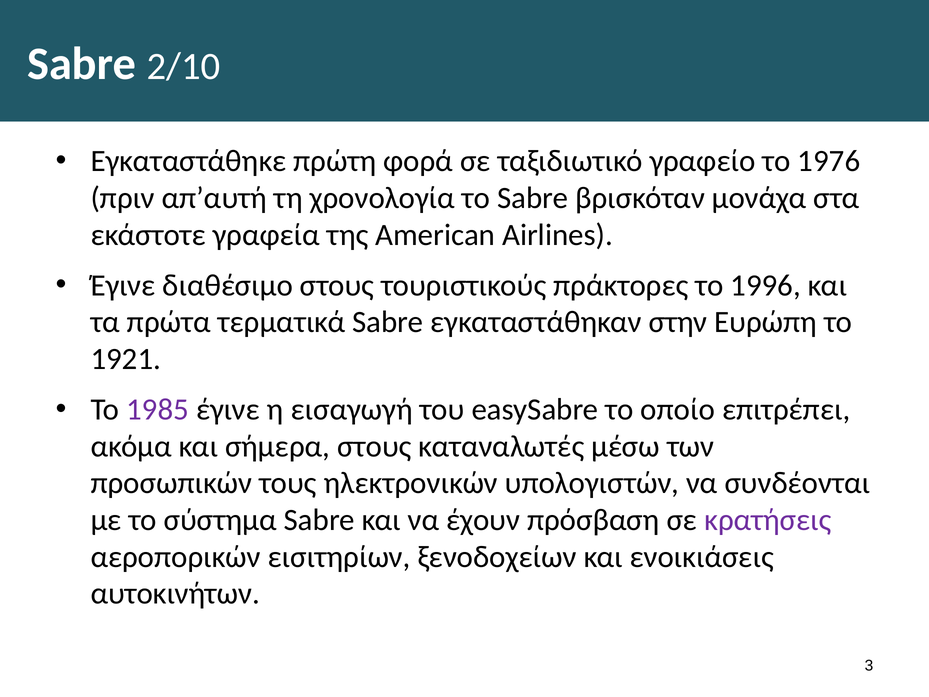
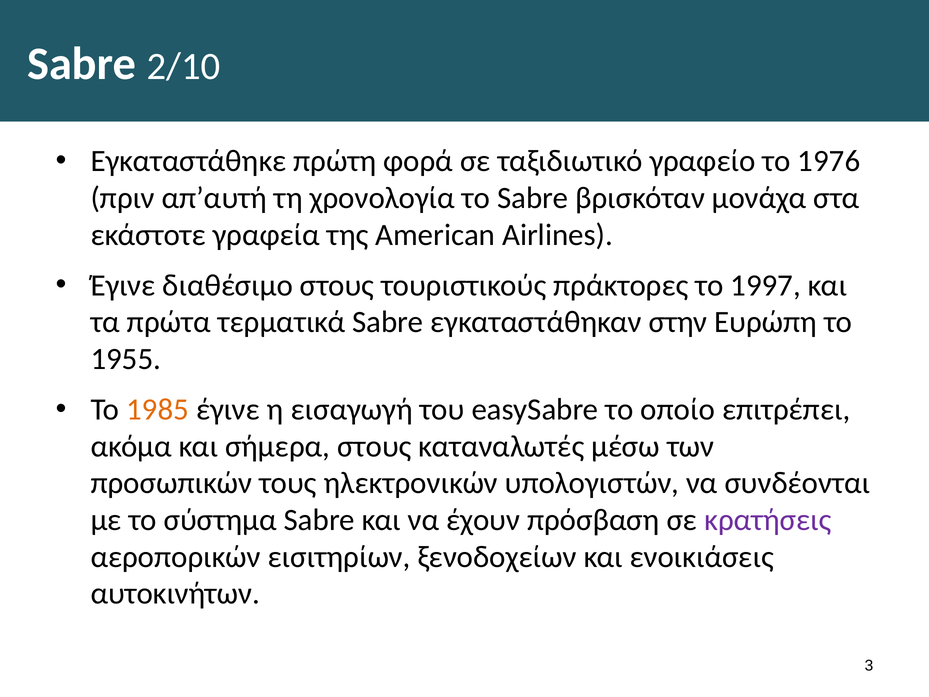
1996: 1996 -> 1997 (766, 285)
1921: 1921 -> 1955 (126, 359)
1985 colour: purple -> orange (158, 410)
